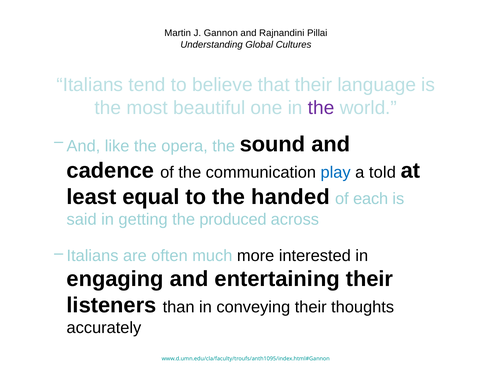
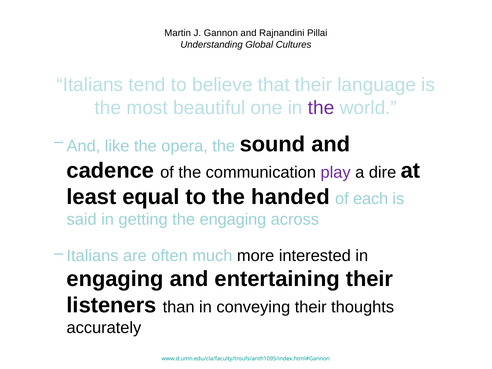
play colour: blue -> purple (336, 172)
told: told -> dire (383, 172)
the produced: produced -> engaging (233, 220)
